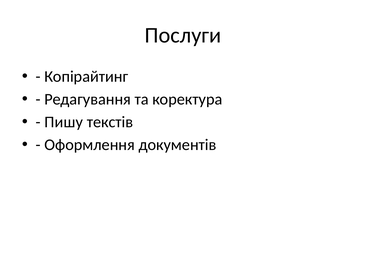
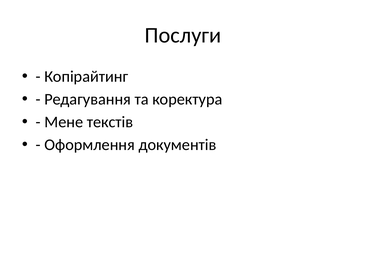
Пишу: Пишу -> Мене (64, 122)
